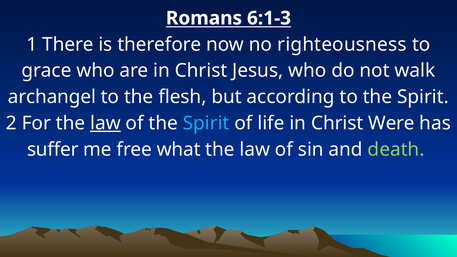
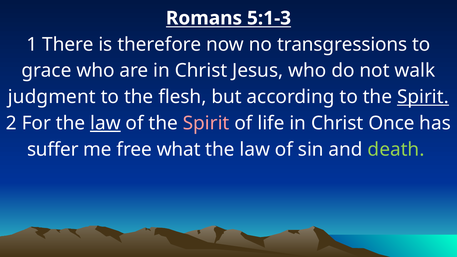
6:1-3: 6:1-3 -> 5:1-3 (269, 18)
righteousness: righteousness -> transgressions (342, 44)
archangel: archangel -> judgment (52, 97)
Spirit underline: none -> present (423, 97)
Spirit colour: light blue -> pink (206, 123)
Were: Were -> Once (391, 123)
